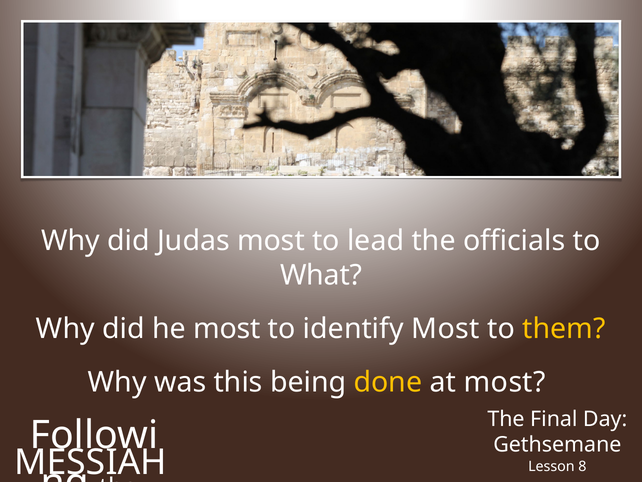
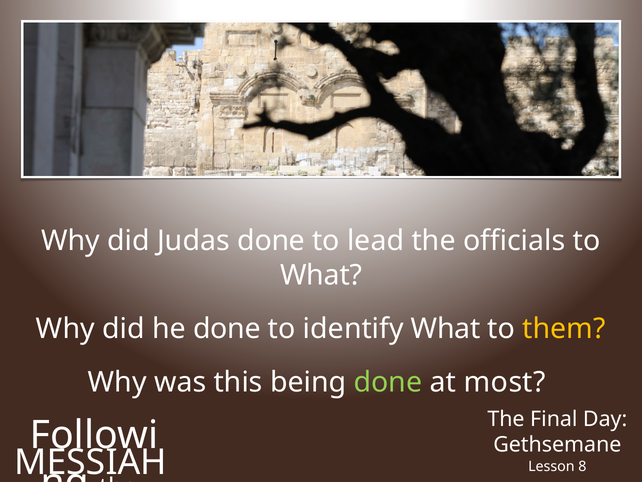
Judas most: most -> done (271, 241)
he most: most -> done (227, 328)
identify Most: Most -> What (446, 328)
done colour: yellow -> light green (388, 382)
